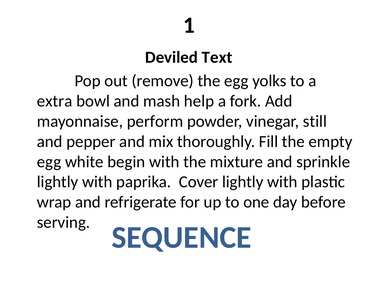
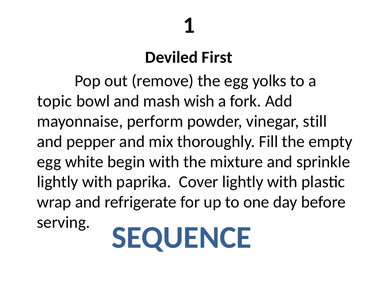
Text: Text -> First (217, 57)
extra: extra -> topic (55, 101)
help: help -> wish (199, 101)
